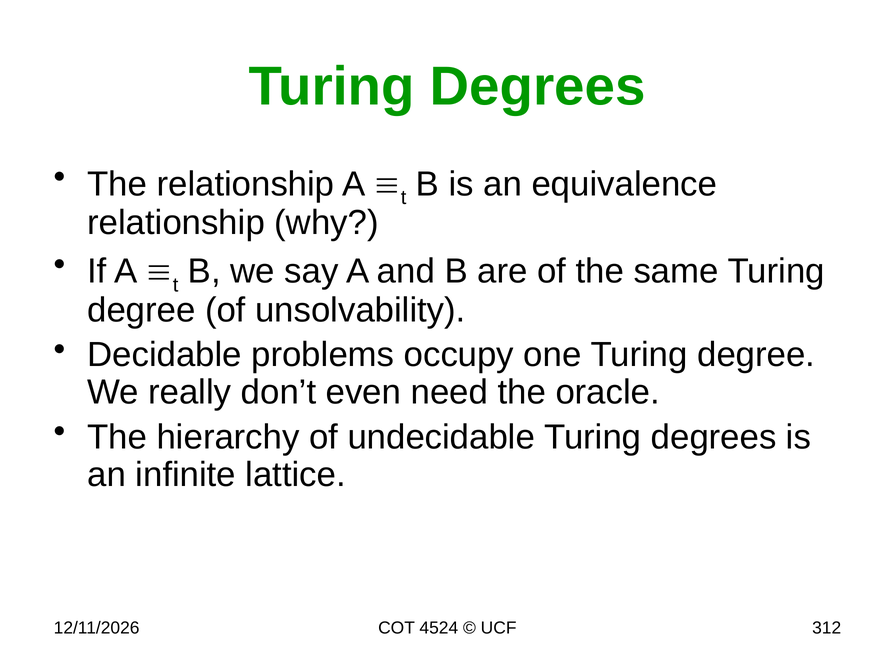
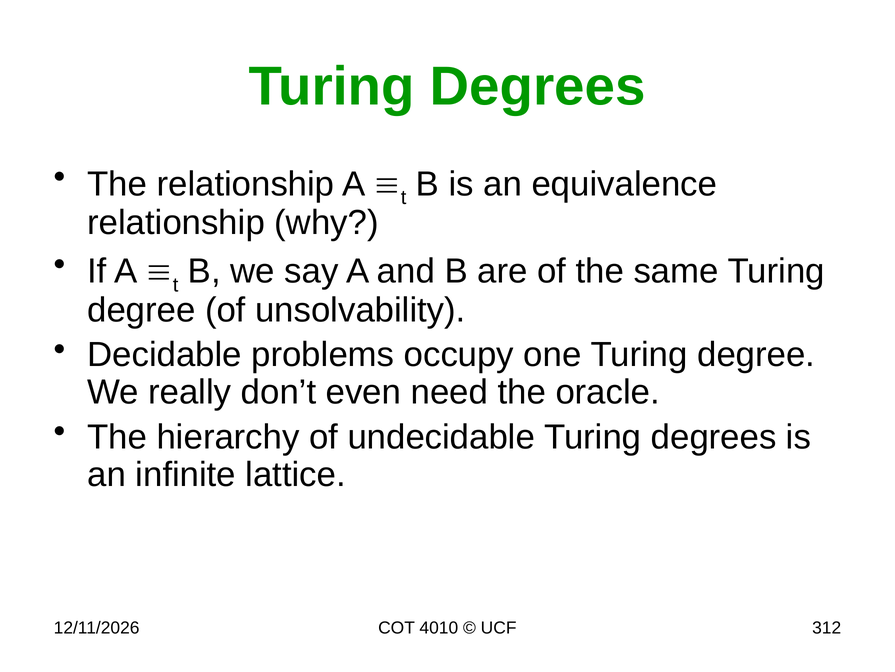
4524: 4524 -> 4010 (439, 627)
